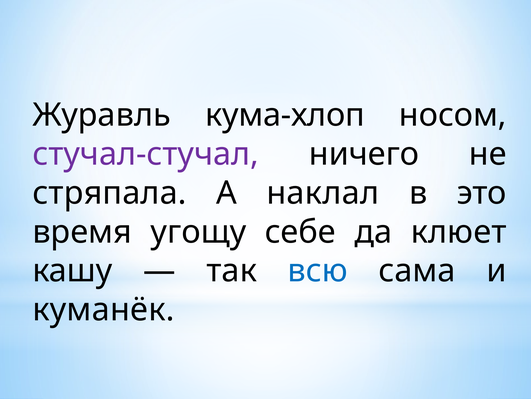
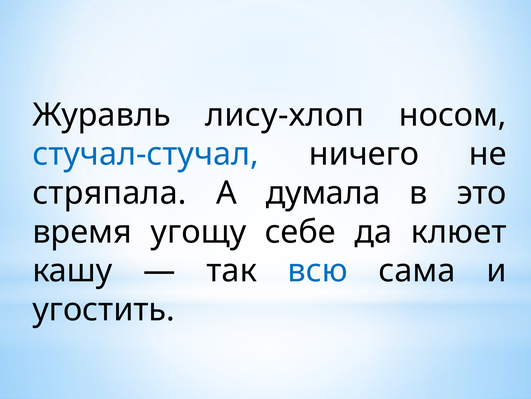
кума-хлоп: кума-хлоп -> лису-хлоп (285, 115)
стучал-стучал colour: purple -> blue (146, 154)
наклал: наклал -> думала (323, 193)
куманёк: куманёк -> угостить (104, 309)
